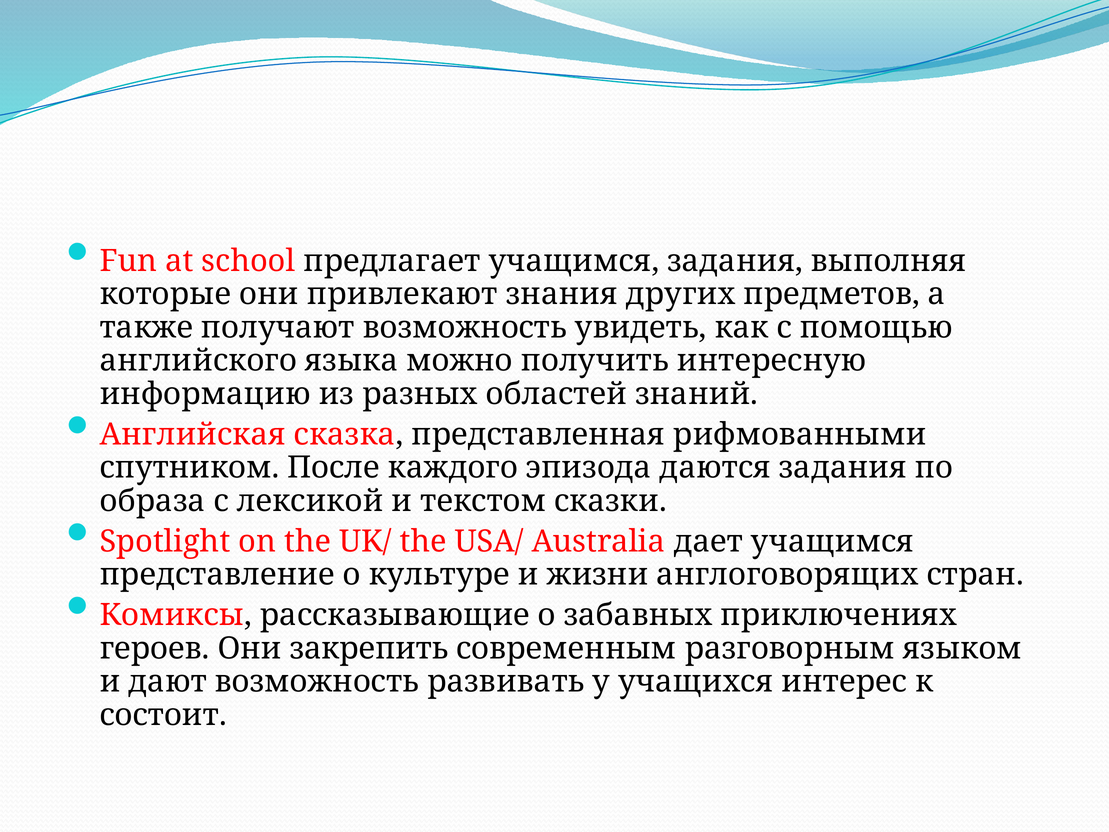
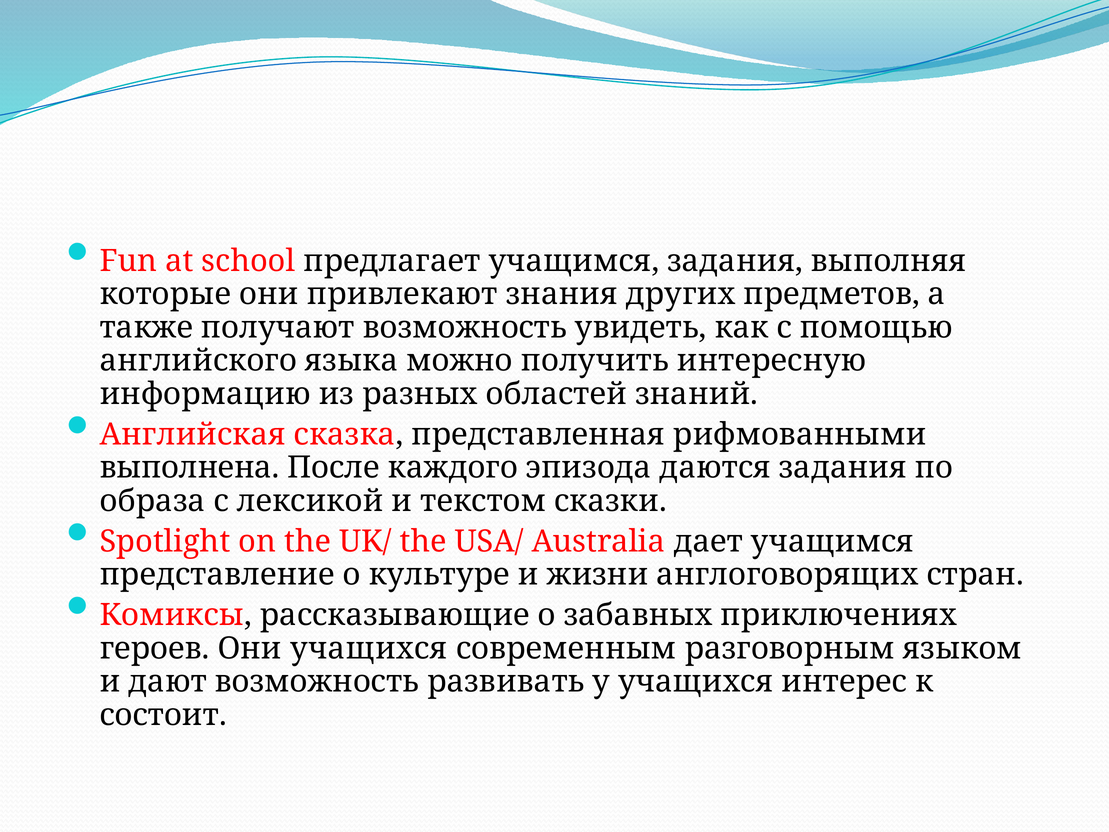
спутником: спутником -> выполнена (190, 468)
Они закрепить: закрепить -> учащихся (369, 648)
